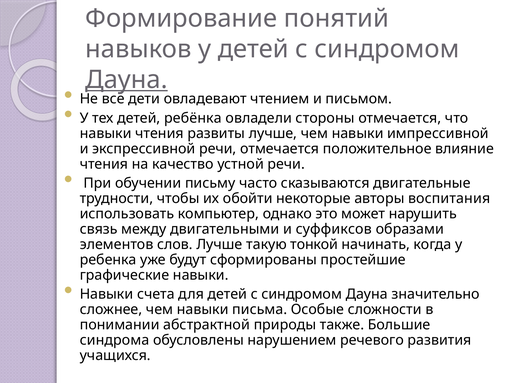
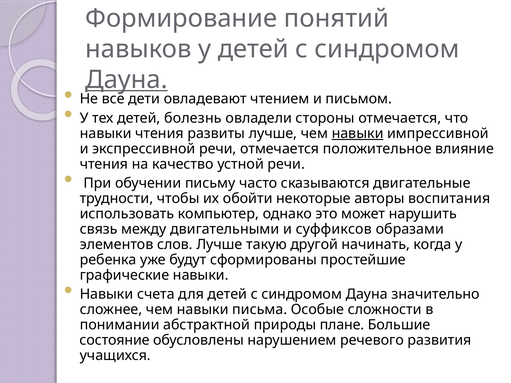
ребёнка: ребёнка -> болезнь (193, 118)
навыки underline: none -> present (358, 134)
тонкой: тонкой -> другой (314, 245)
также: также -> плане (342, 325)
синдрома: синдрома -> состояние (115, 340)
